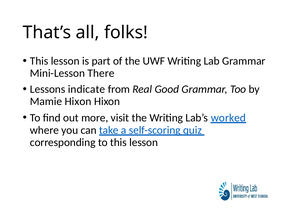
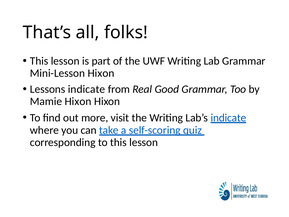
Mini-Lesson There: There -> Hixon (101, 73)
Lab’s worked: worked -> indicate (228, 118)
